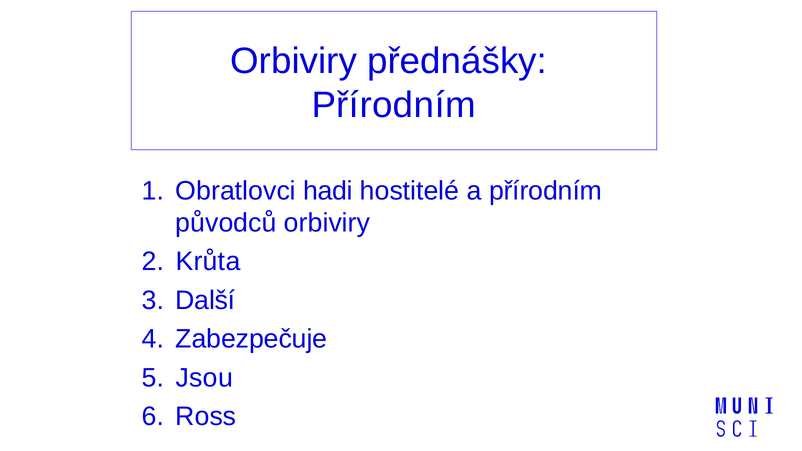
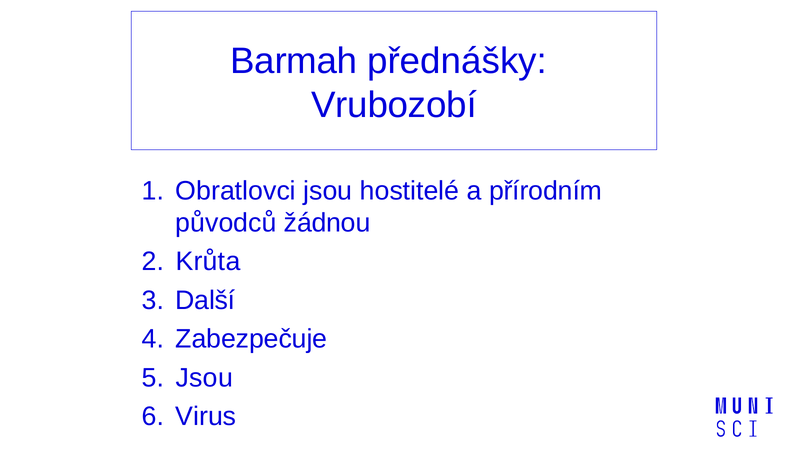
Orbiviry: Orbiviry -> Barmah (294, 61)
Přírodním: Přírodním -> Vrubozobí (394, 105)
Obratlovci hadi: hadi -> jsou (328, 191)
původců orbiviry: orbiviry -> žádnou (327, 223)
Ross: Ross -> Virus (206, 417)
